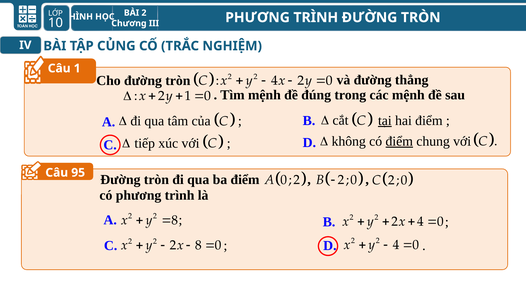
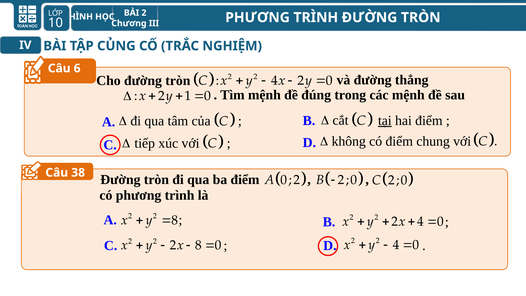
1: 1 -> 6 (77, 68)
điểm underline: present -> none (399, 141)
95: 95 -> 38 (78, 173)
